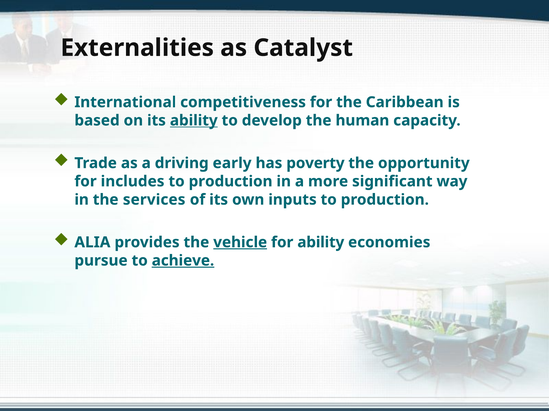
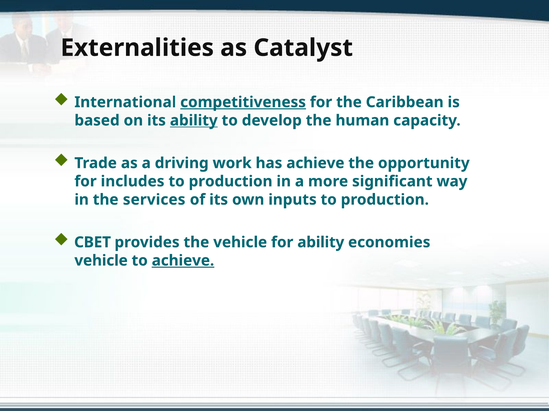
competitiveness underline: none -> present (243, 102)
early: early -> work (232, 163)
has poverty: poverty -> achieve (315, 163)
ALIA: ALIA -> CBET (93, 243)
vehicle underline: present -> none (240, 243)
pursue: pursue -> vehicle (101, 261)
